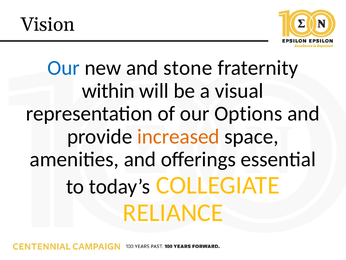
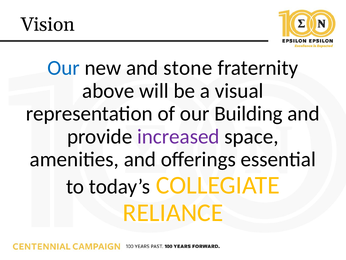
within: within -> above (108, 91)
Options: Options -> Building (248, 113)
increased colour: orange -> purple (178, 136)
